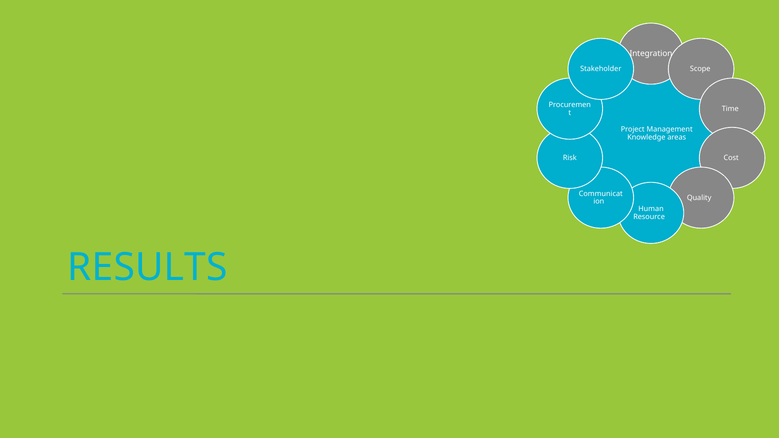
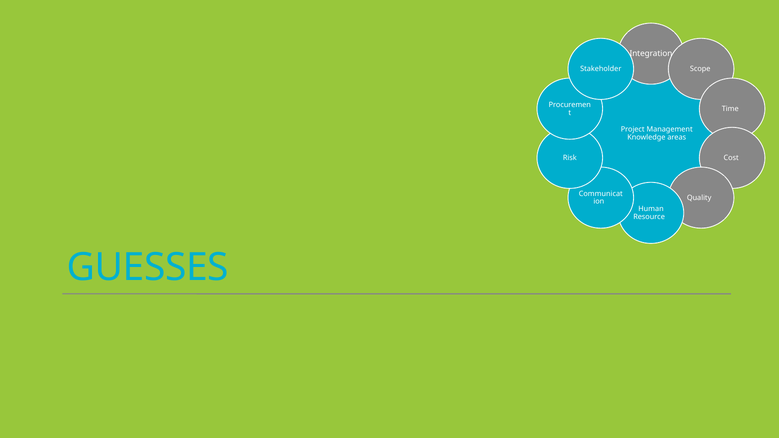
RESULTS: RESULTS -> GUESSES (148, 267)
